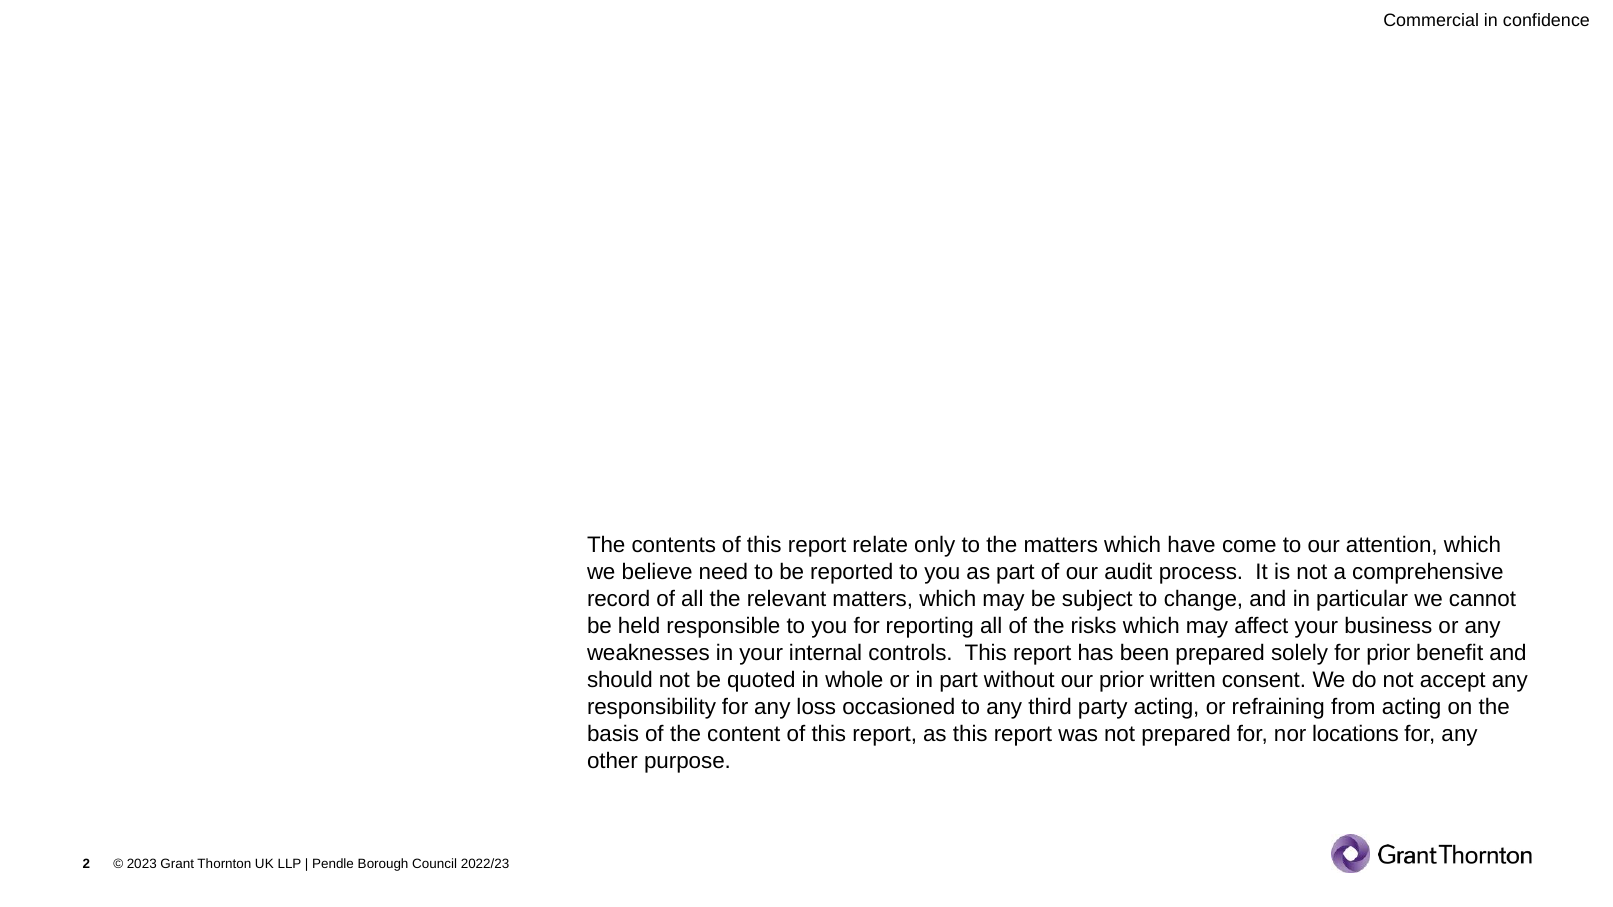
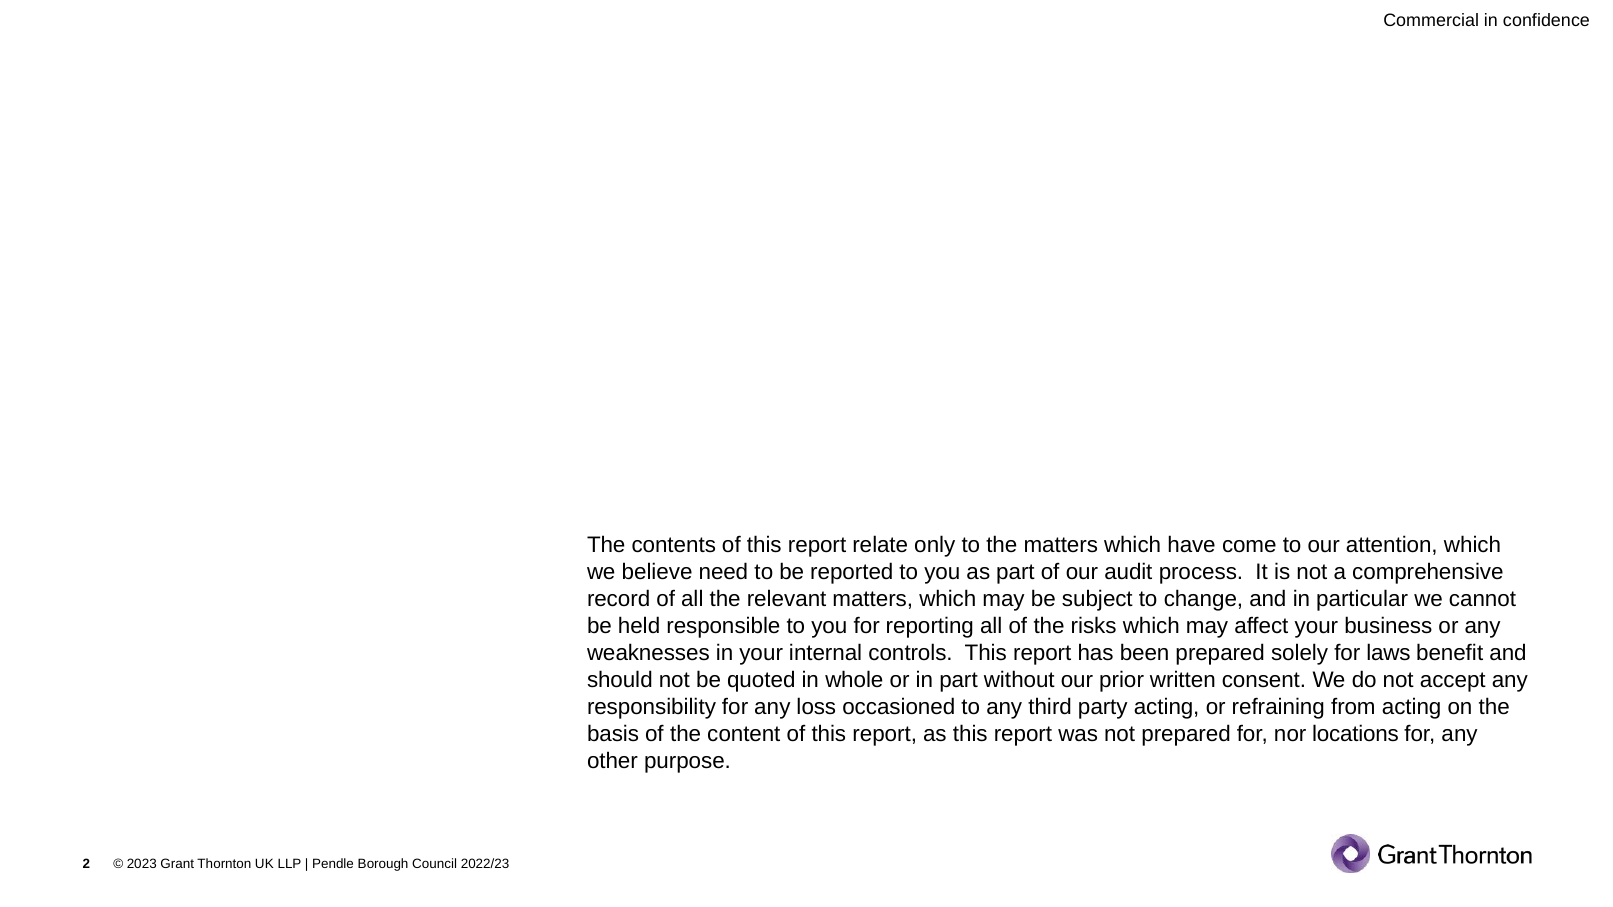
for prior: prior -> laws (1388, 653)
